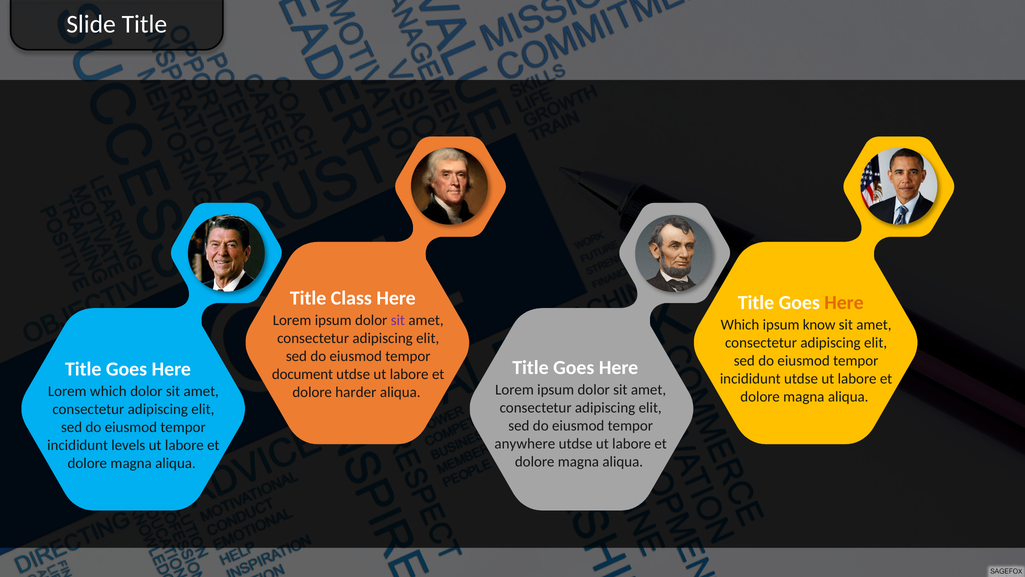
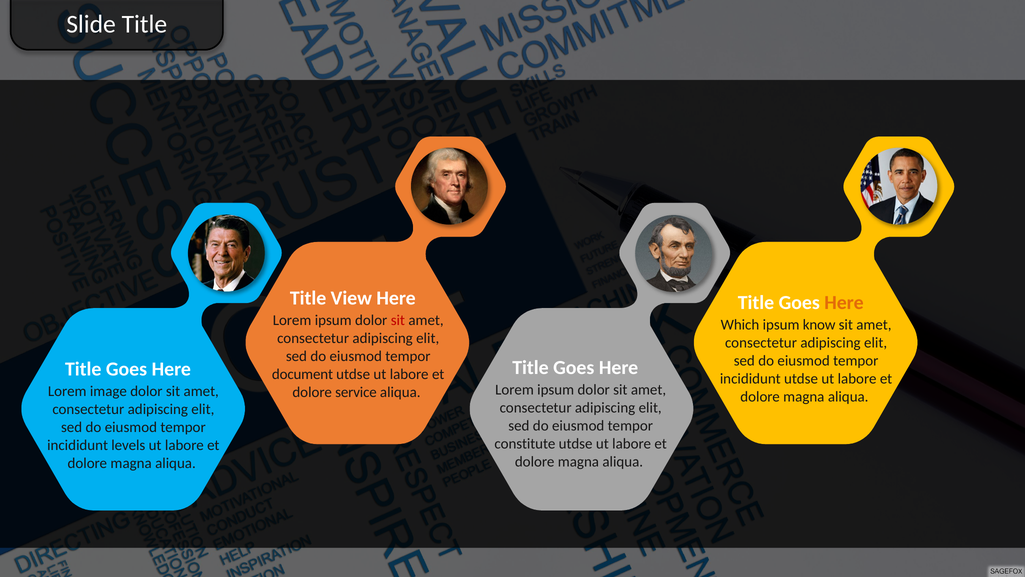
Class: Class -> View (351, 298)
sit colour: purple -> red (398, 320)
Lorem which: which -> image (108, 391)
harder: harder -> service (356, 392)
anywhere: anywhere -> constitute (525, 443)
